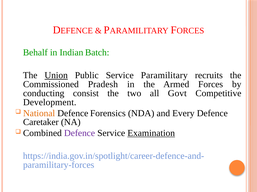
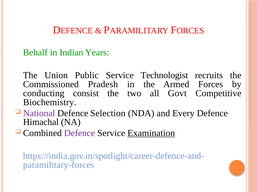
Batch: Batch -> Years (97, 53)
Union underline: present -> none (56, 76)
Paramilitary: Paramilitary -> Technologist (164, 76)
Development: Development -> Biochemistry (50, 103)
National colour: orange -> purple (39, 114)
Forensics: Forensics -> Selection (108, 114)
Caretaker: Caretaker -> Himachal (41, 123)
